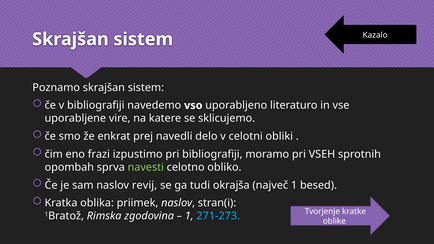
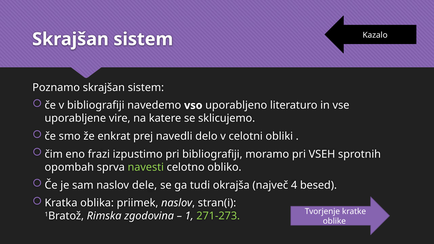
revij: revij -> dele (145, 185)
največ 1: 1 -> 4 (294, 185)
271-273 colour: light blue -> light green (218, 216)
